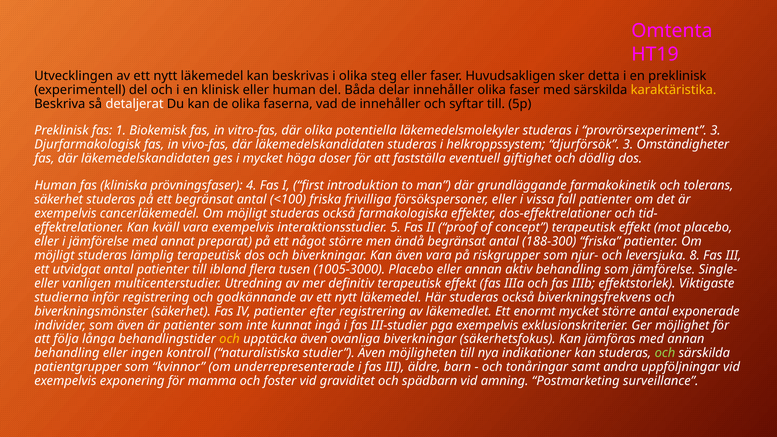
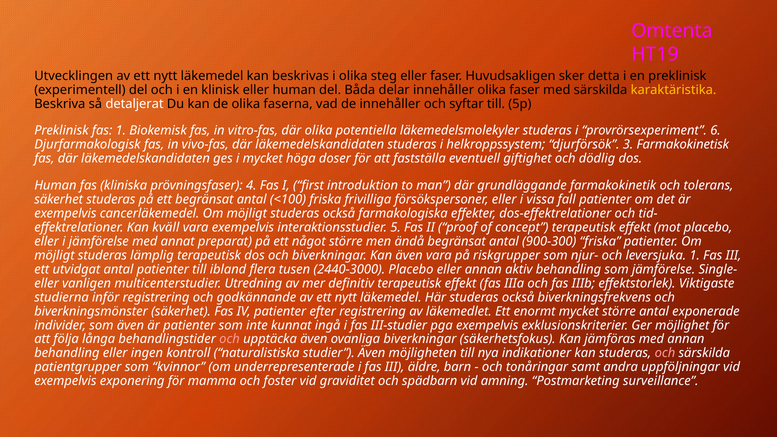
provrörsexperiment 3: 3 -> 6 (715, 131)
Omständigheter: Omständigheter -> Farmakokinetisk (683, 145)
188-300: 188-300 -> 900-300 (549, 241)
leversjuka 8: 8 -> 1 (695, 255)
1005-3000: 1005-3000 -> 2440-3000 (349, 269)
och colour: yellow -> pink (230, 339)
och colour: light green -> pink (665, 353)
